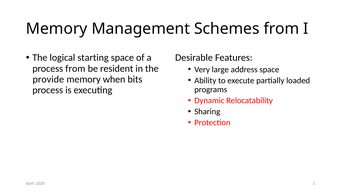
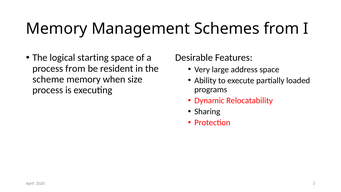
provide: provide -> scheme (48, 79)
bits: bits -> size (135, 79)
